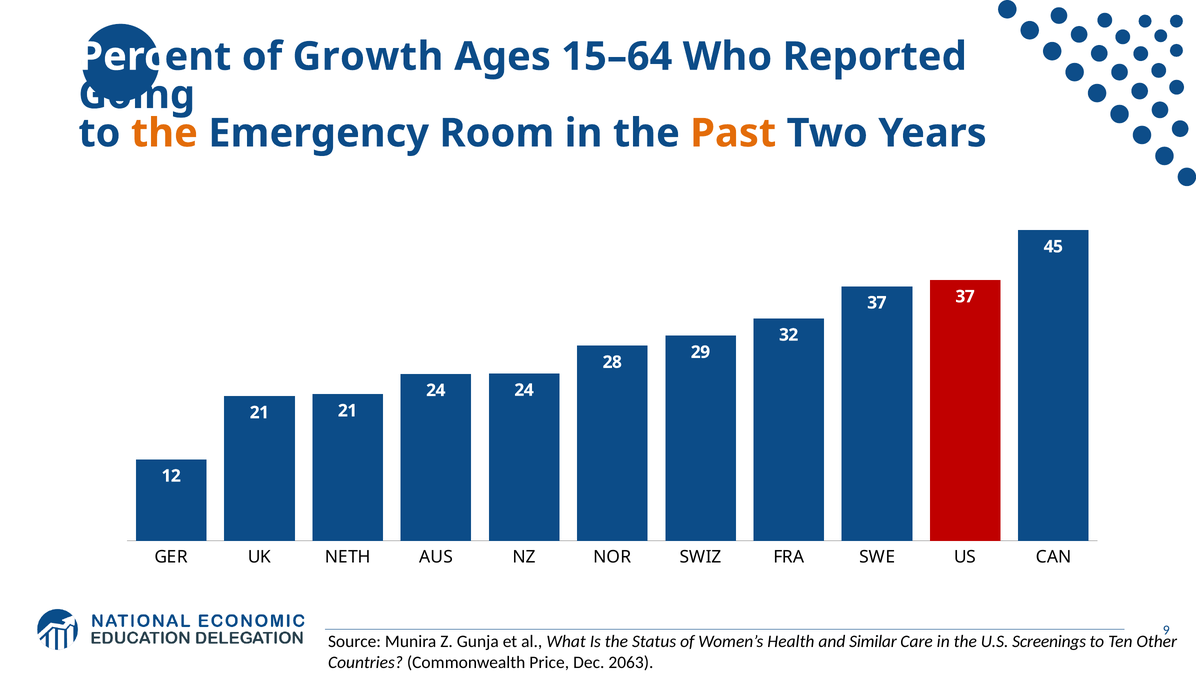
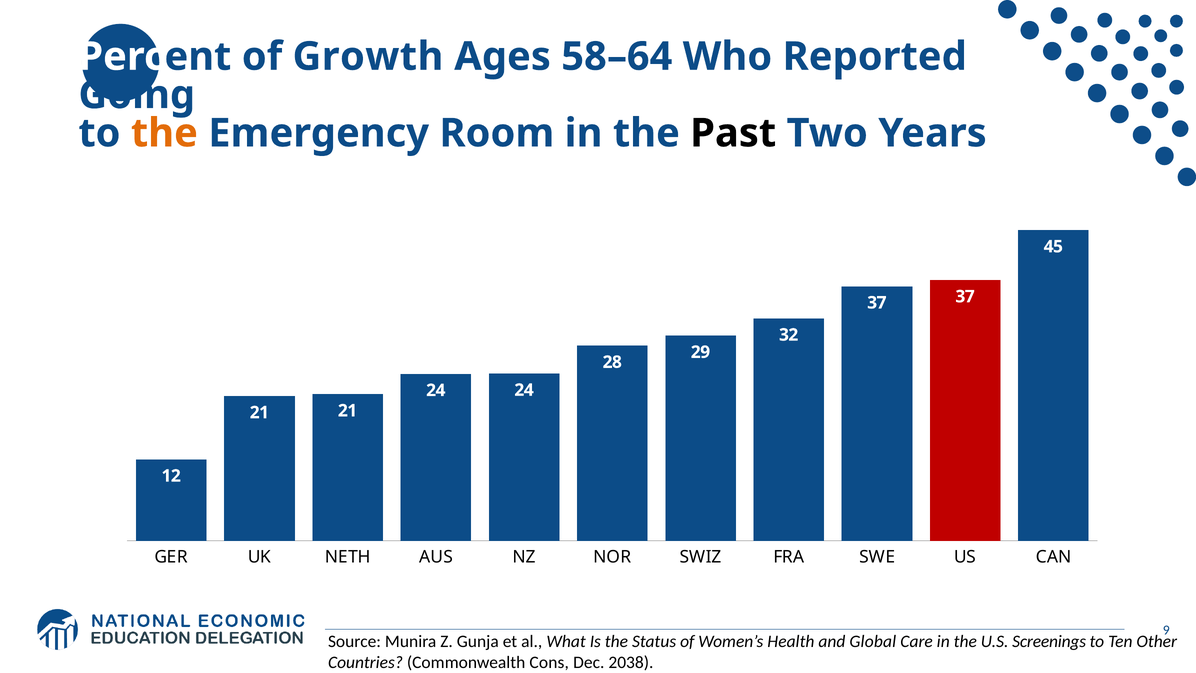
15–64: 15–64 -> 58–64 (617, 57)
Past colour: orange -> black (733, 133)
Similar: Similar -> Global (873, 641)
Price: Price -> Cons (549, 662)
2063: 2063 -> 2038 (631, 662)
